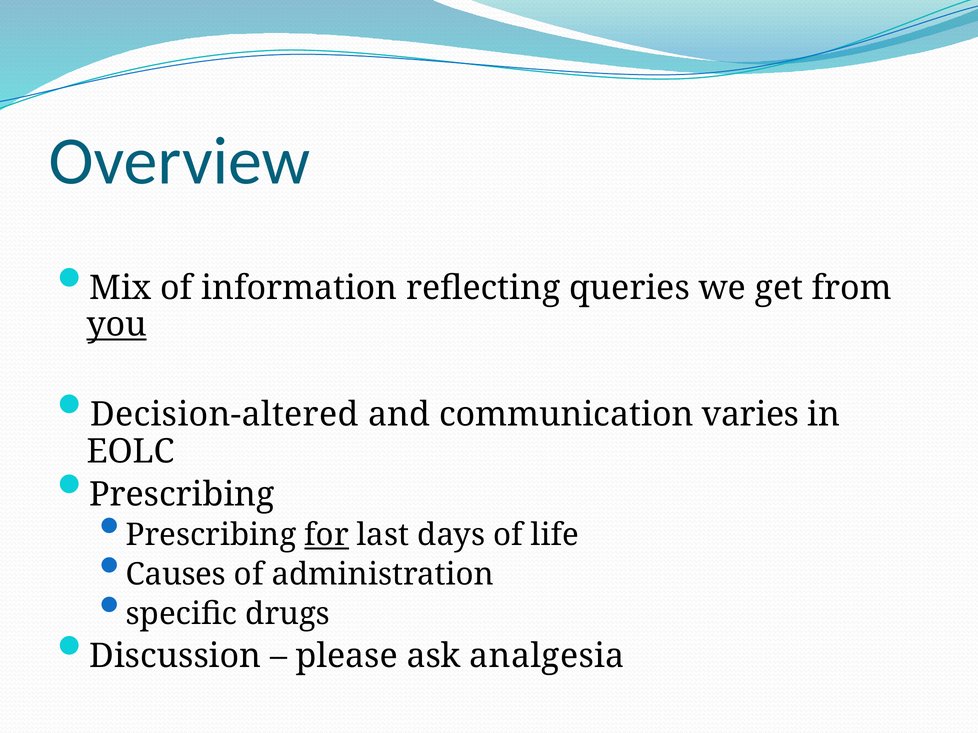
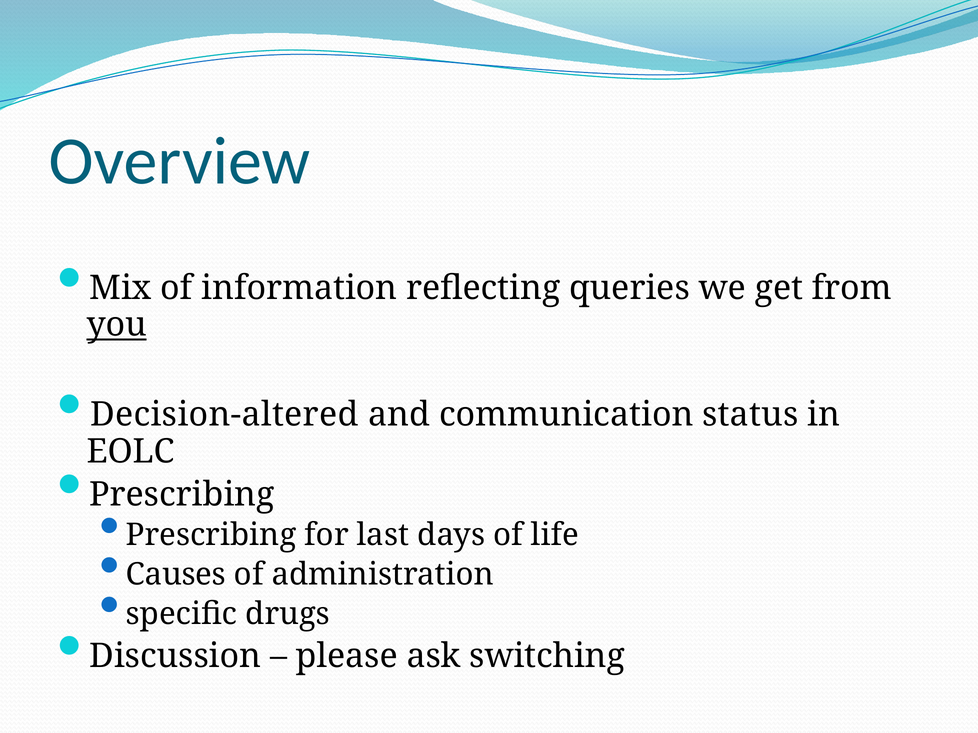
varies: varies -> status (750, 415)
for underline: present -> none (327, 535)
analgesia: analgesia -> switching (547, 656)
